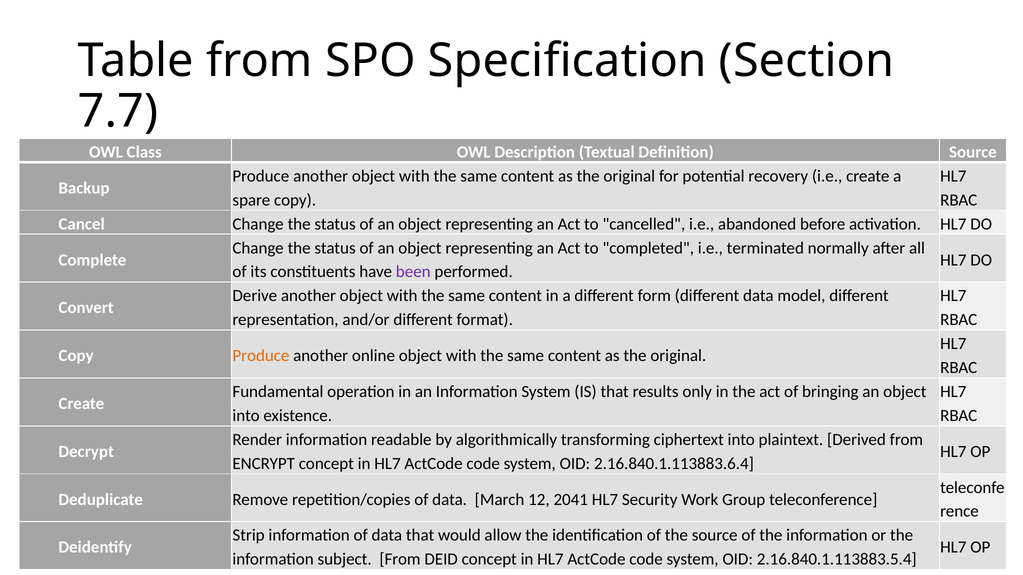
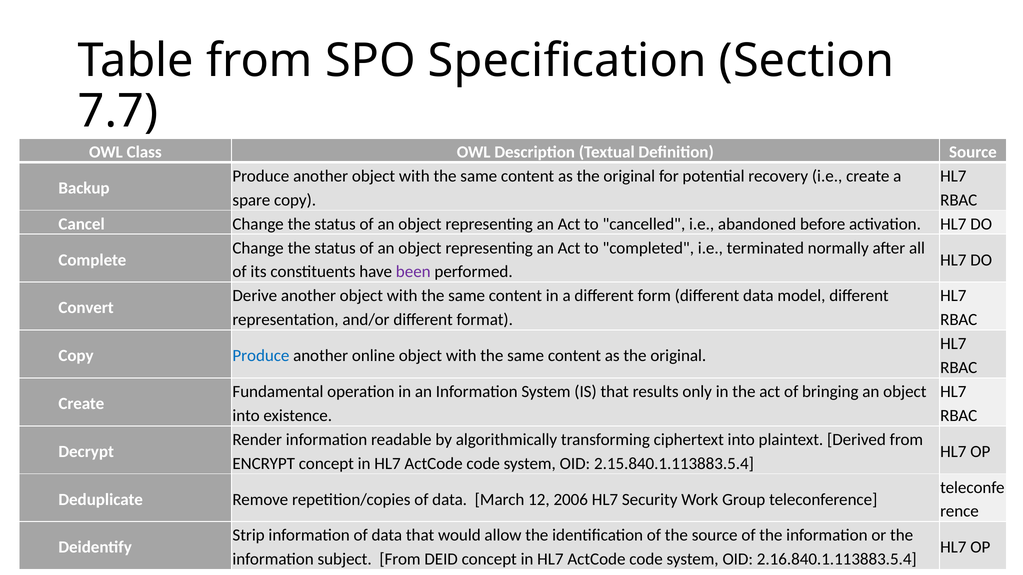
Produce colour: orange -> blue (261, 356)
2.16.840.1.113883.6.4: 2.16.840.1.113883.6.4 -> 2.15.840.1.113883.5.4 (674, 464)
2041: 2041 -> 2006 (571, 500)
